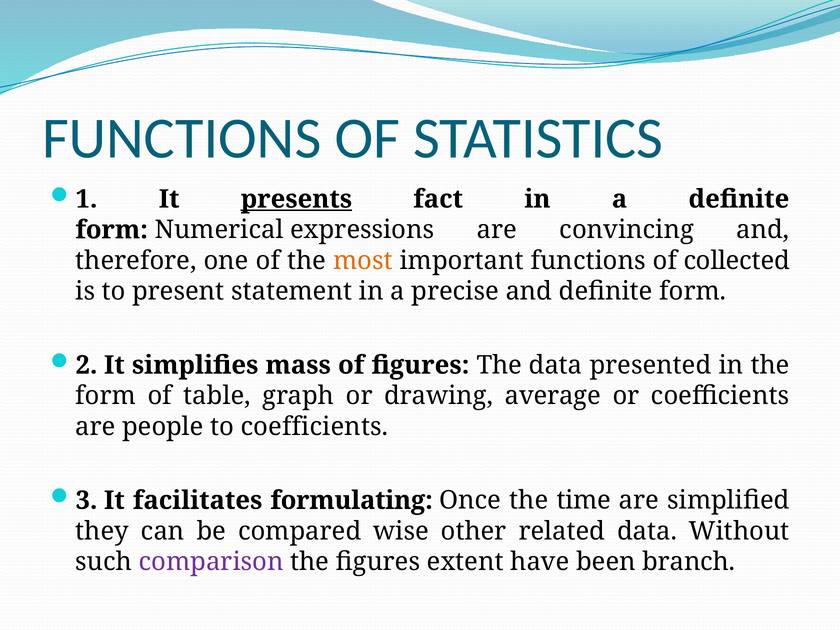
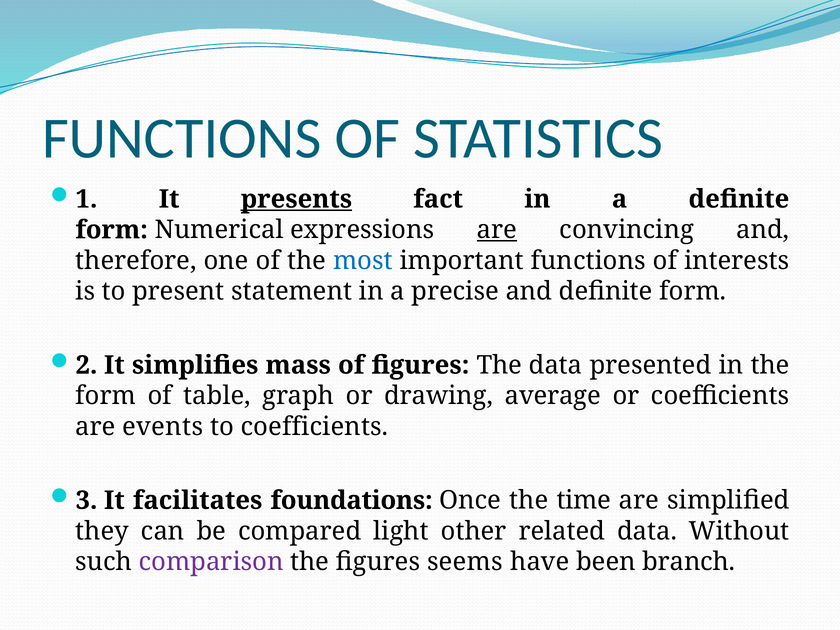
are underline: none -> present (497, 230)
most colour: orange -> blue (363, 261)
collected: collected -> interests (737, 261)
people: people -> events (163, 427)
formulating: formulating -> foundations (352, 500)
wise: wise -> light (401, 531)
extent: extent -> seems (465, 562)
